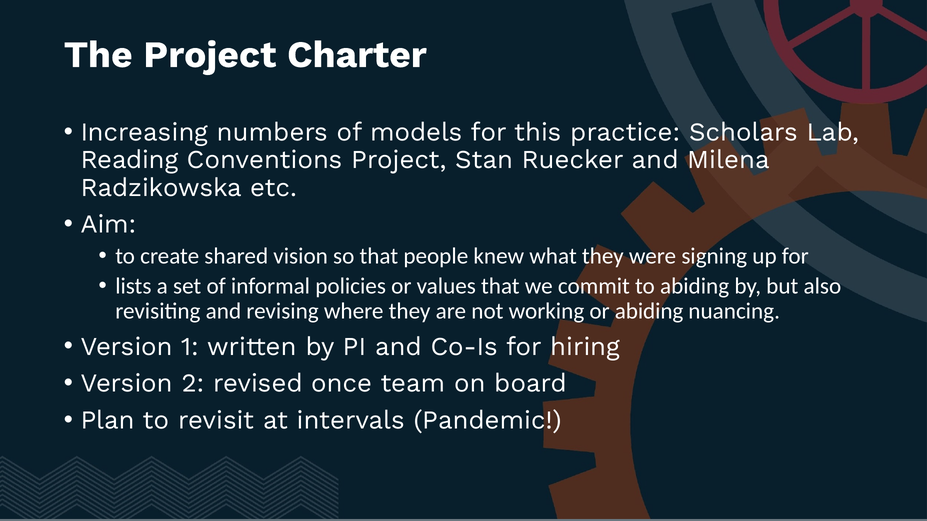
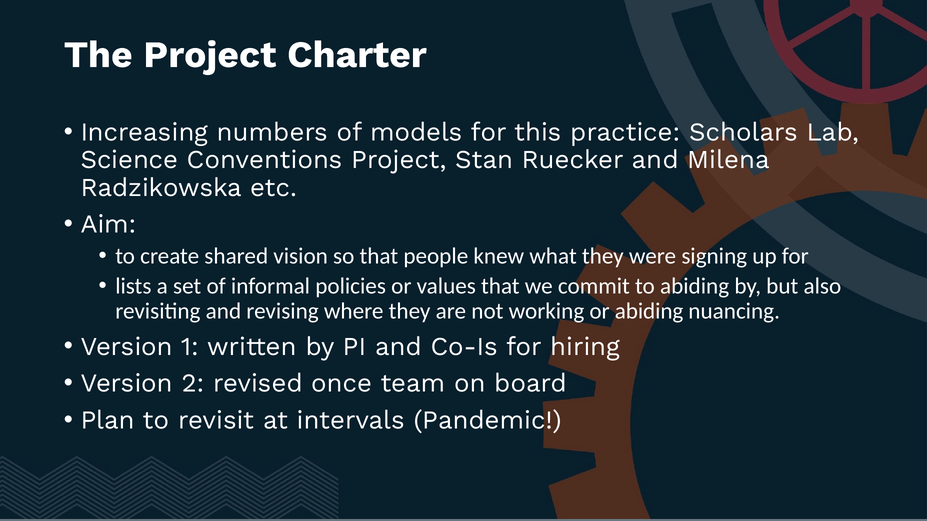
Reading: Reading -> Science (129, 160)
